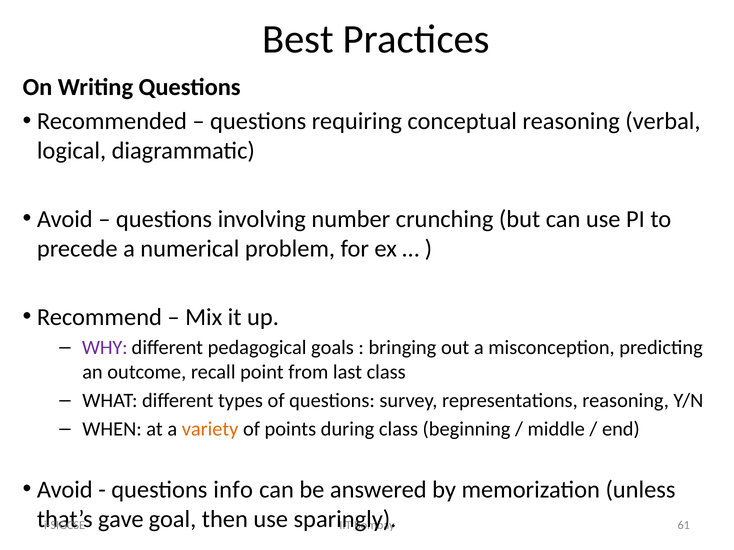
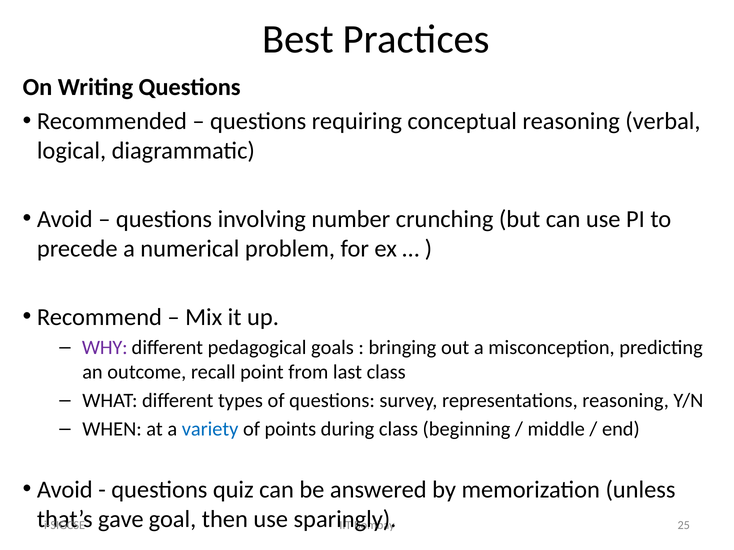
variety colour: orange -> blue (210, 430)
info: info -> quiz (233, 490)
61: 61 -> 25 (684, 526)
